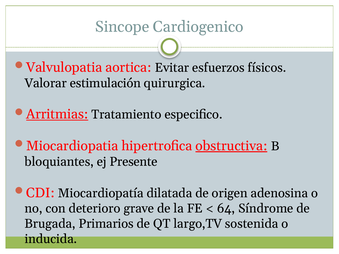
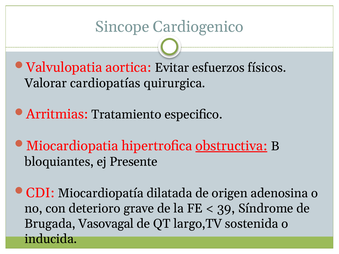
estimulación: estimulación -> cardiopatías (105, 83)
Arritmias underline: present -> none (57, 114)
64: 64 -> 39 (226, 209)
Primarios: Primarios -> Vasovagal (106, 224)
